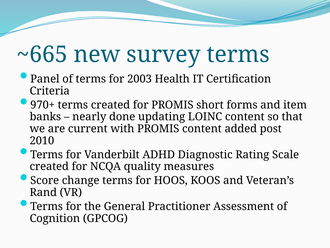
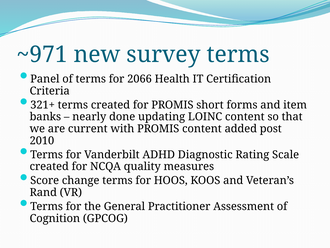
~665: ~665 -> ~971 (42, 55)
2003: 2003 -> 2066 (140, 79)
970+: 970+ -> 321+ (43, 105)
